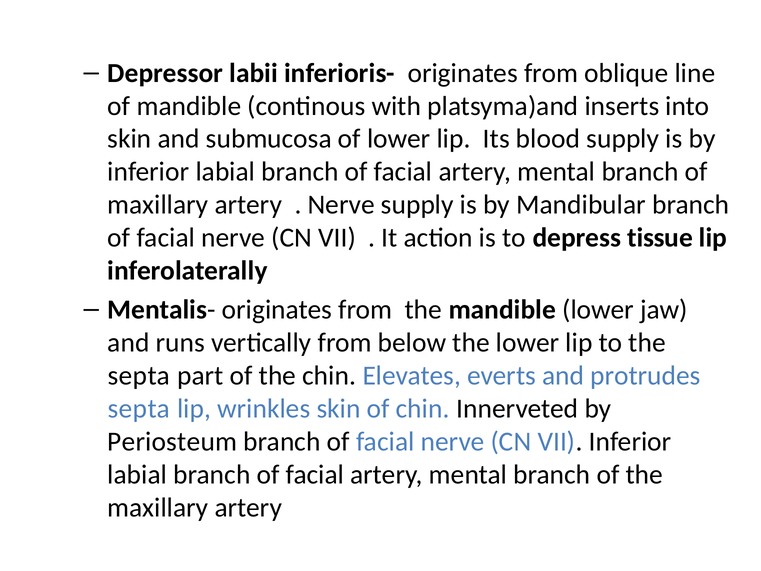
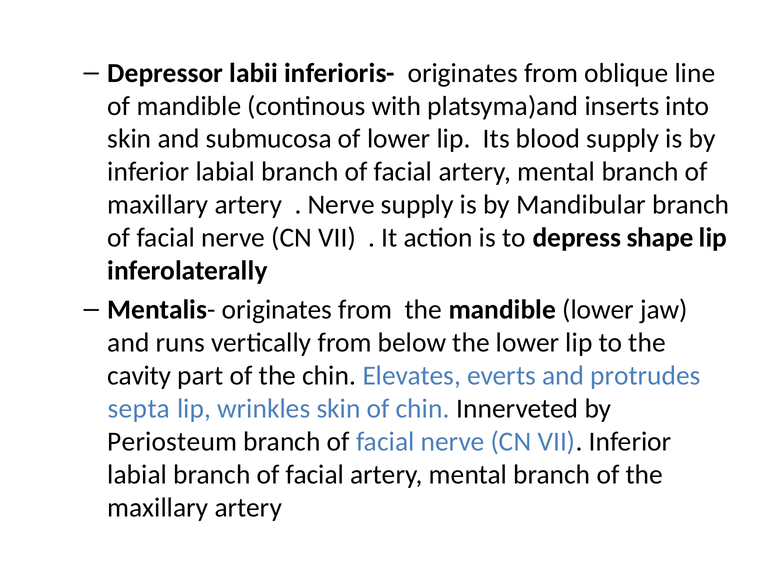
tissue: tissue -> shape (660, 238)
septa: septa -> cavity (139, 375)
